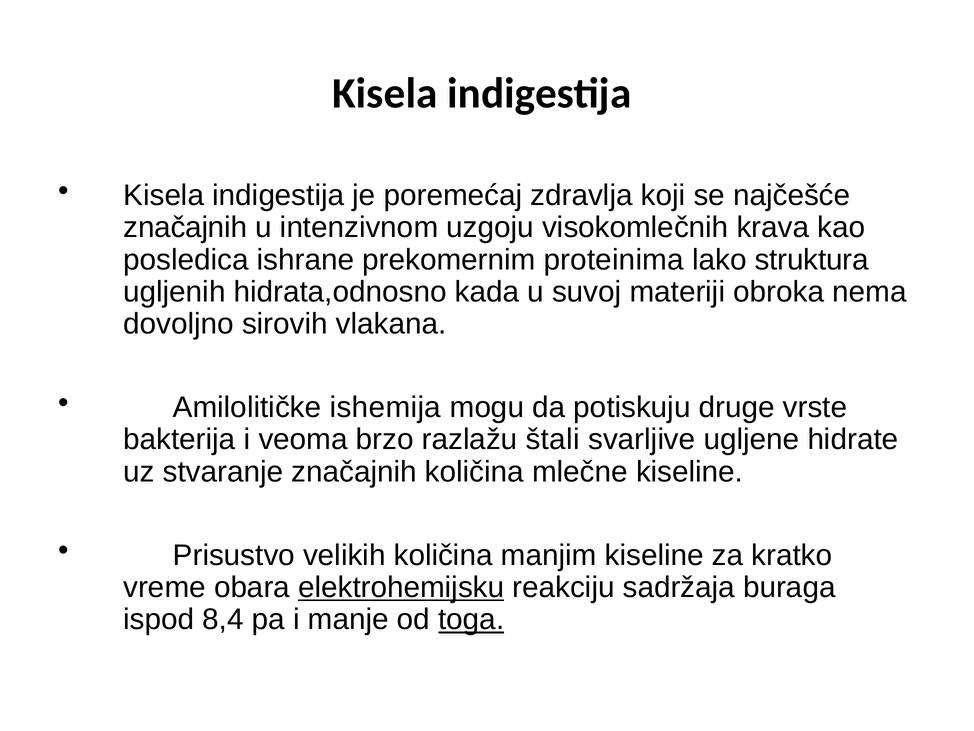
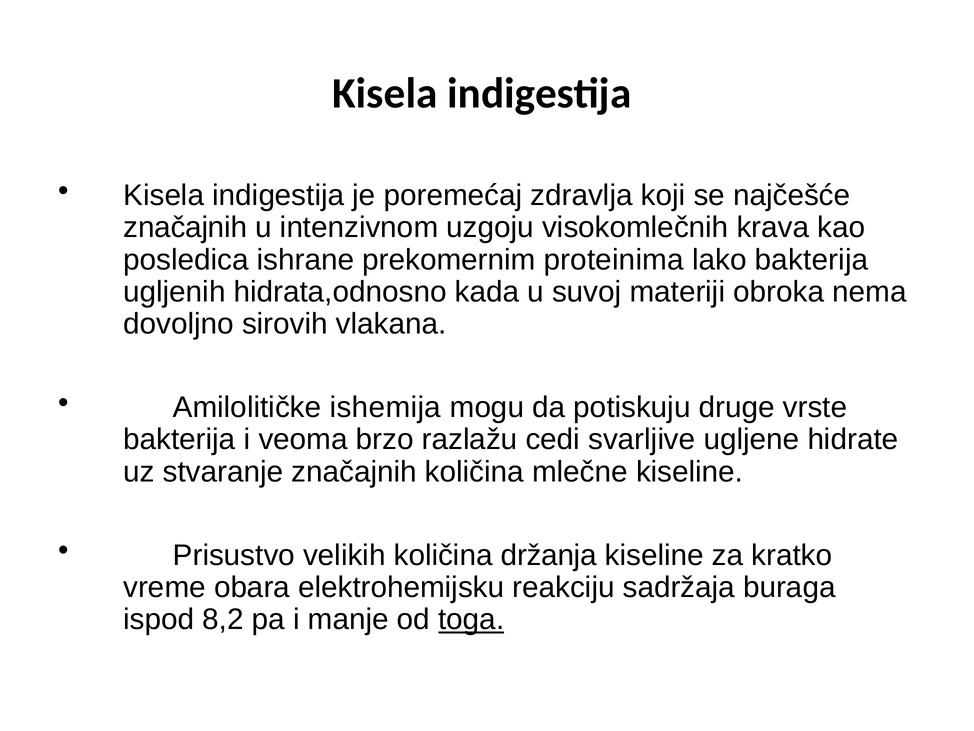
lako struktura: struktura -> bakterija (812, 260)
štali: štali -> cedi (553, 439)
manjim: manjim -> držanja (549, 555)
elektrohemijsku underline: present -> none (401, 587)
8,4: 8,4 -> 8,2 (223, 619)
